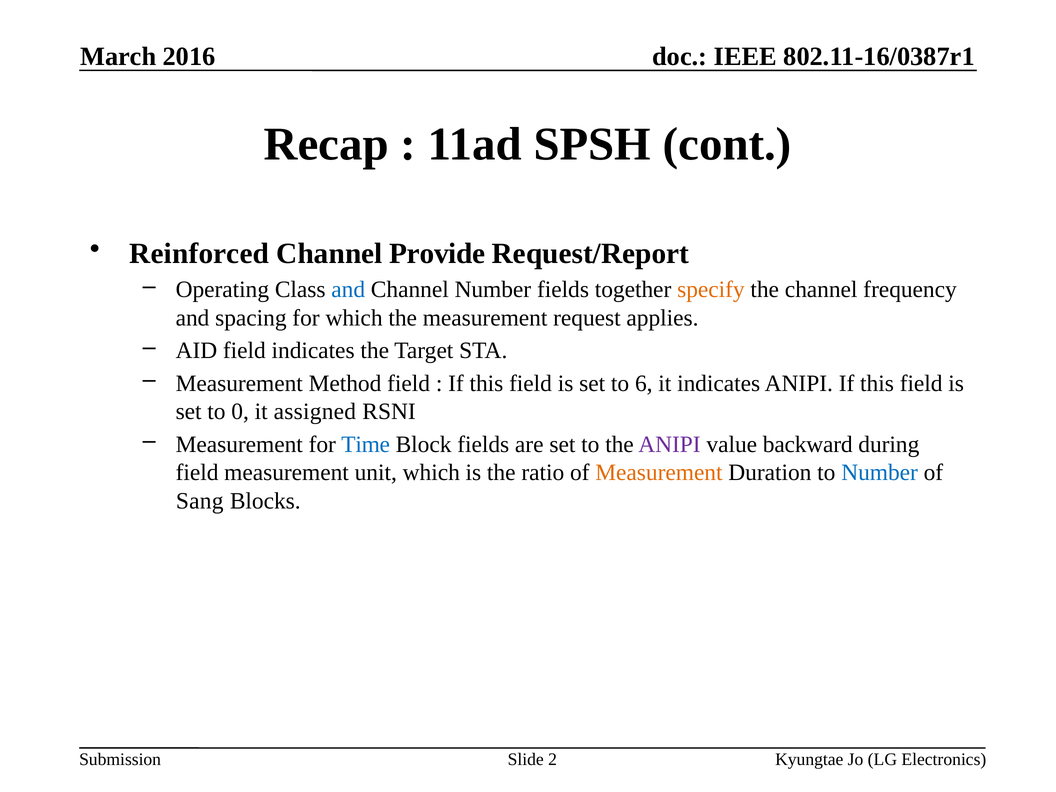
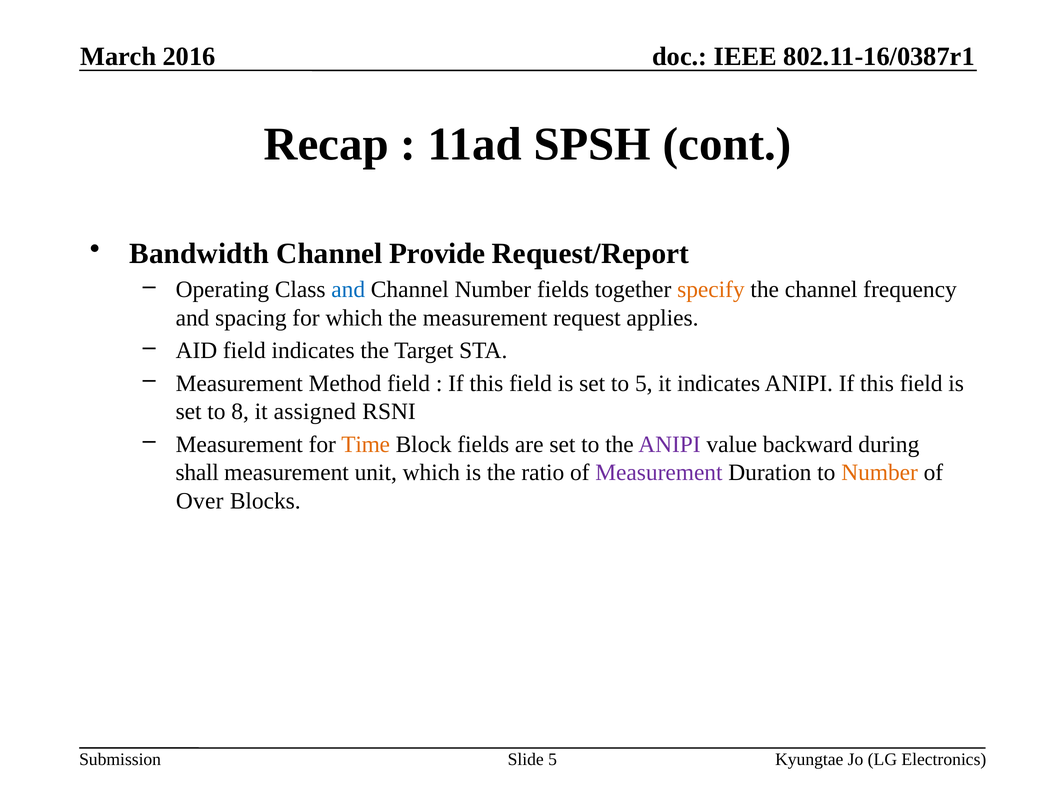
Reinforced: Reinforced -> Bandwidth (199, 254)
to 6: 6 -> 5 (644, 384)
0: 0 -> 8 (240, 412)
Time colour: blue -> orange (366, 445)
field: field -> shall (197, 473)
Measurement colour: orange -> purple (659, 473)
Number colour: blue -> orange (880, 473)
Sang: Sang -> Over (200, 501)
2: 2 -> 5 (553, 760)
